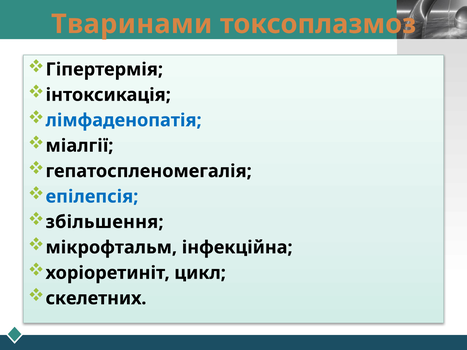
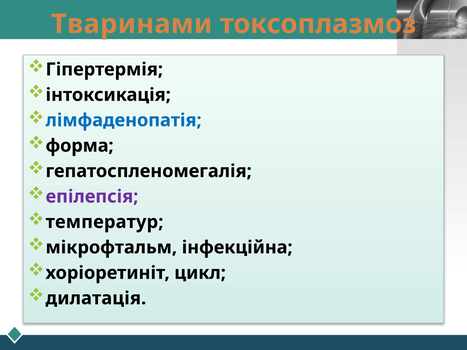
міалгії: міалгії -> форма (80, 146)
епілепсія colour: blue -> purple (92, 197)
збільшення: збільшення -> температур (105, 222)
скелетних: скелетних -> дилатація (96, 298)
